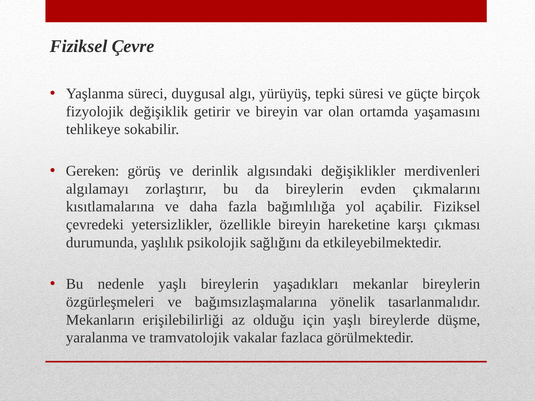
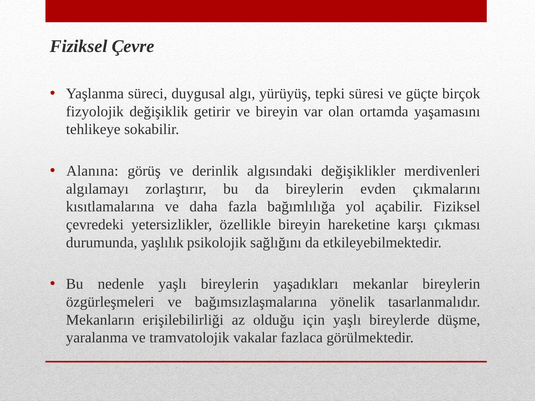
Gereken: Gereken -> Alanına (92, 171)
